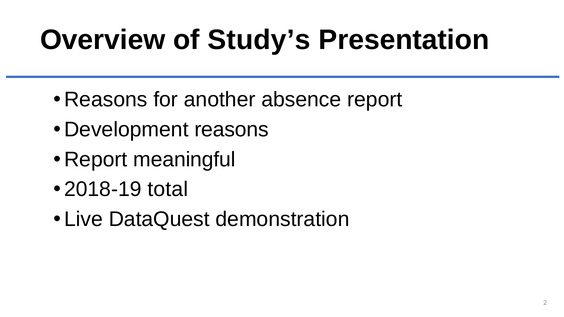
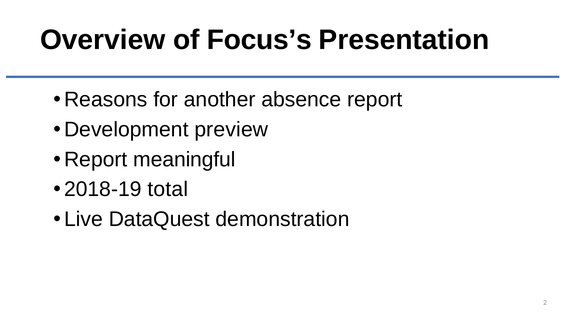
Study’s: Study’s -> Focus’s (259, 40)
Development reasons: reasons -> preview (231, 130)
